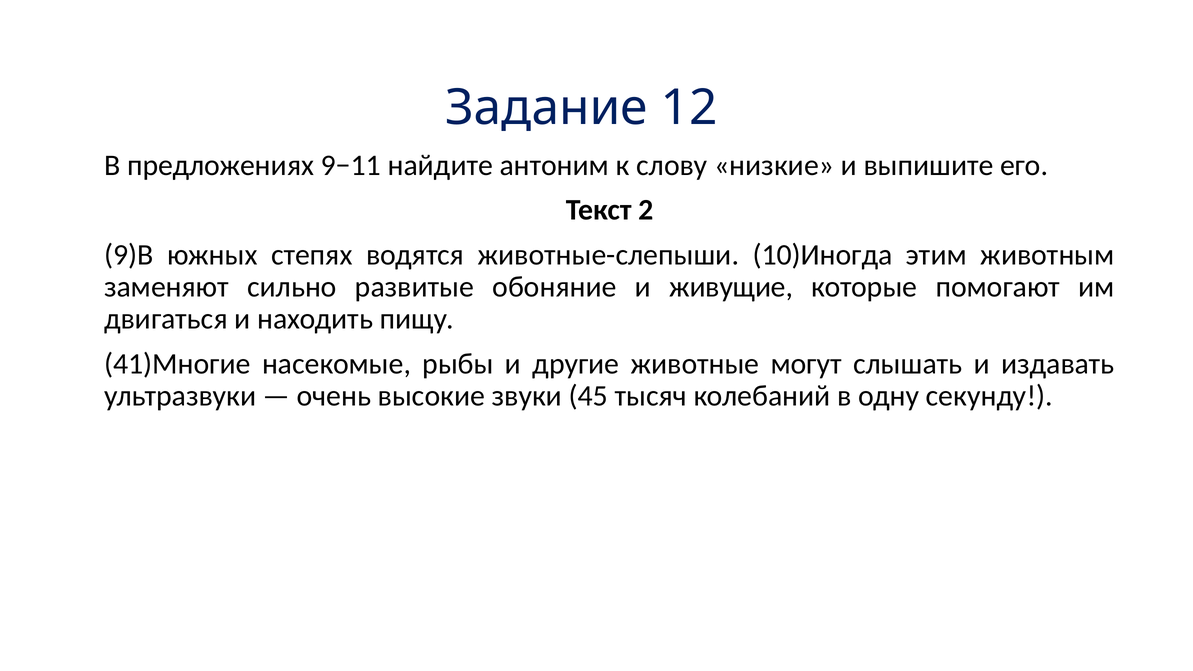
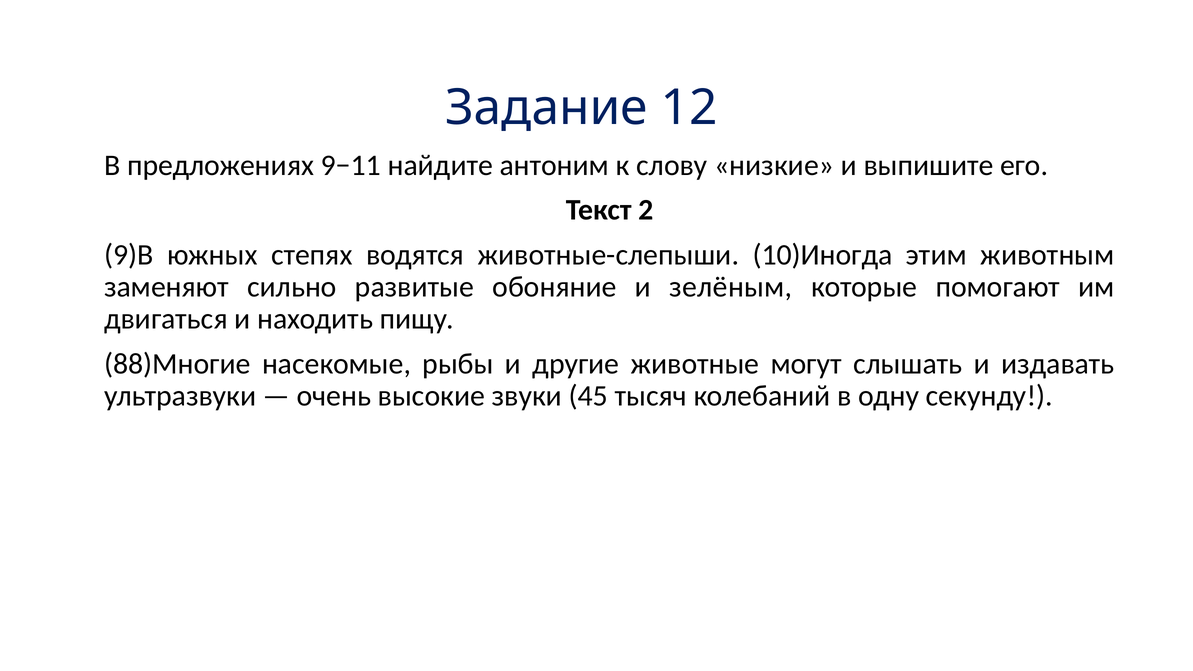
живущие: живущие -> зелёным (731, 287)
41)Многие: 41)Многие -> 88)Многие (177, 364)
